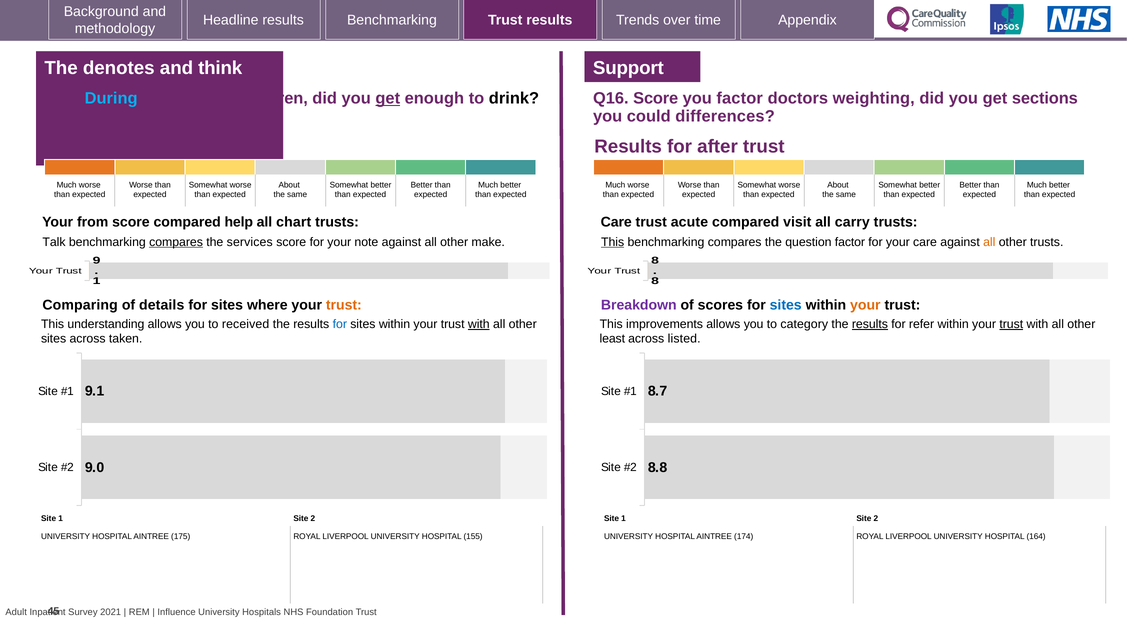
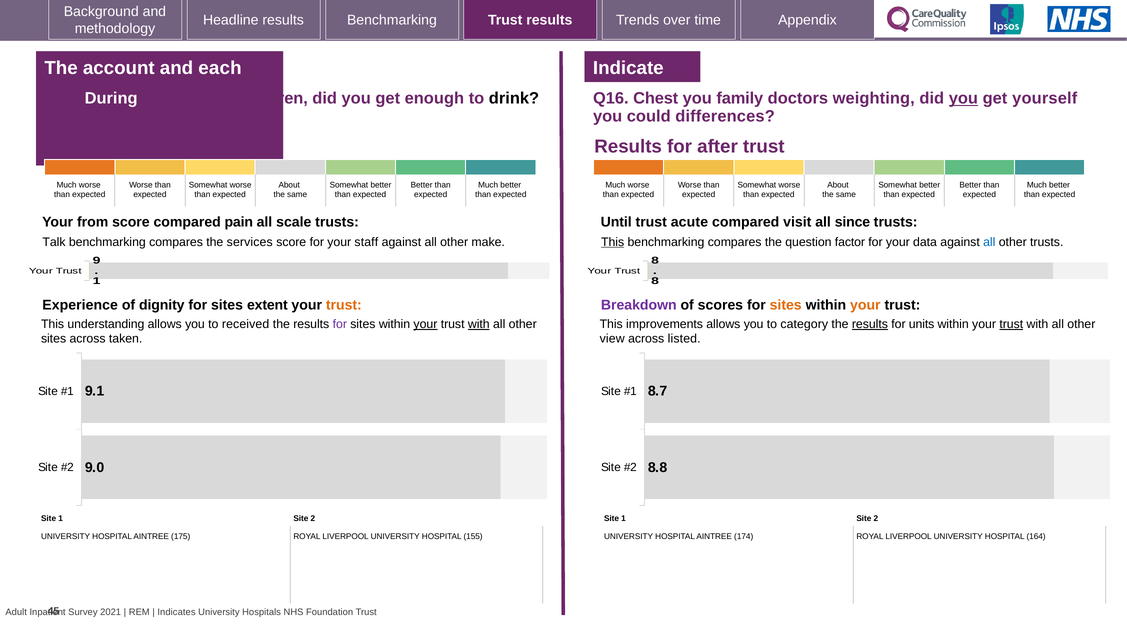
denotes: denotes -> account (119, 68)
think: think -> each (220, 68)
Support: Support -> Indicate (628, 68)
During colour: light blue -> white (111, 98)
get underline: present -> none (388, 98)
Q16 Score: Score -> Chest (656, 98)
you factor: factor -> family (740, 98)
you underline: none -> present (963, 98)
sections: sections -> yourself (1045, 98)
help: help -> pain (239, 222)
chart: chart -> scale (294, 222)
Care: Care -> Until (616, 222)
carry: carry -> since (852, 222)
compares underline: present -> none (176, 242)
note: note -> staff (366, 242)
your care: care -> data (925, 242)
all colour: orange -> blue (989, 242)
Comparing: Comparing -> Experience (80, 305)
details: details -> dignity (162, 305)
where: where -> extent (267, 305)
sites colour: blue -> orange (786, 305)
for colour: blue -> purple (340, 324)
your underline: none -> present (425, 324)
refer: refer -> units (922, 324)
least: least -> view (612, 339)
Influence: Influence -> Indicates (177, 612)
